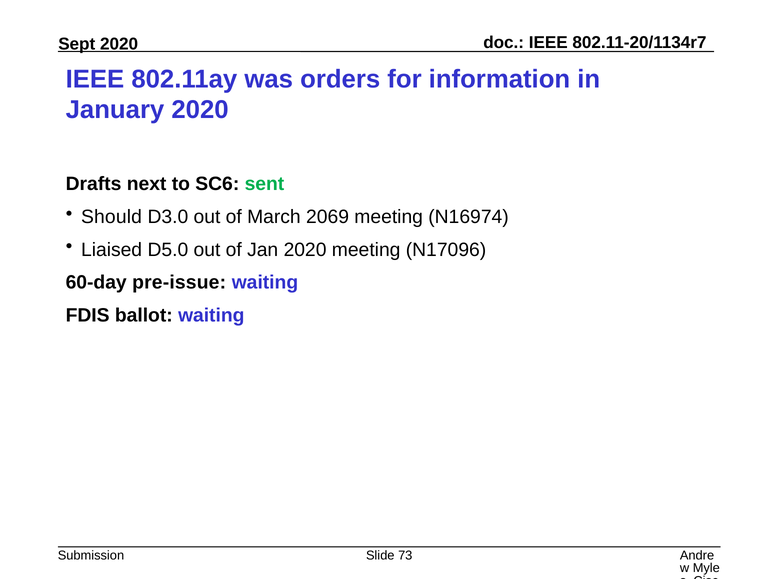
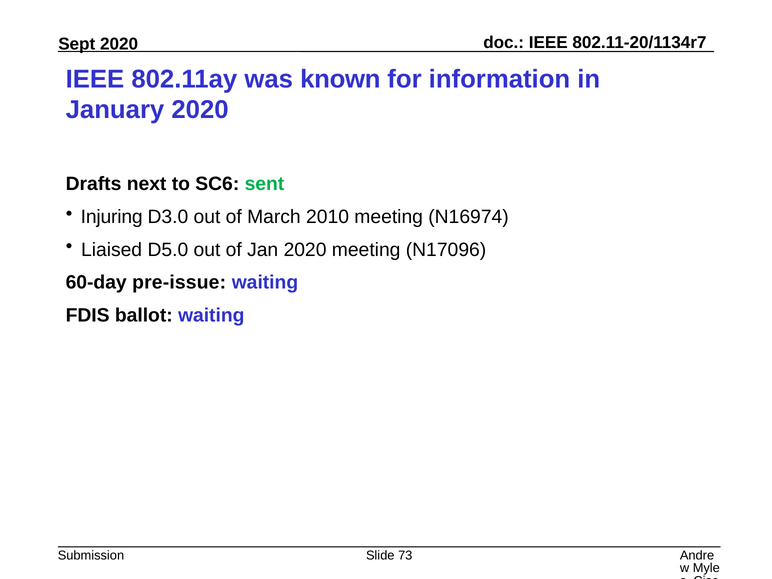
orders: orders -> known (340, 79)
Should: Should -> Injuring (112, 217)
2069: 2069 -> 2010 (328, 217)
